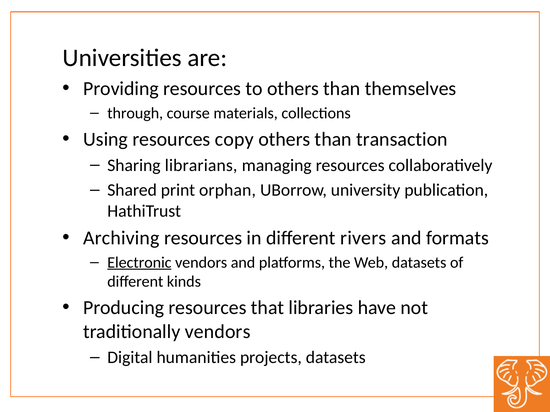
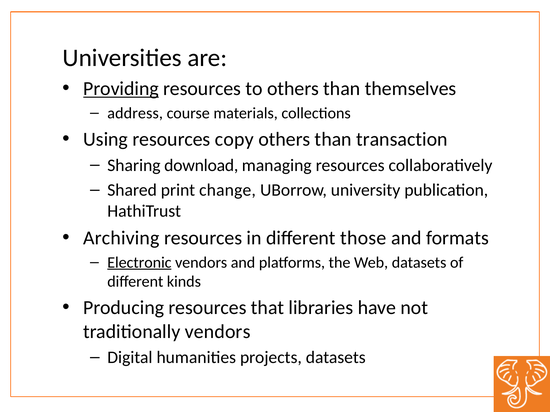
Providing underline: none -> present (121, 89)
through: through -> address (135, 113)
librarians: librarians -> download (201, 165)
orphan: orphan -> change (227, 190)
rivers: rivers -> those (363, 238)
